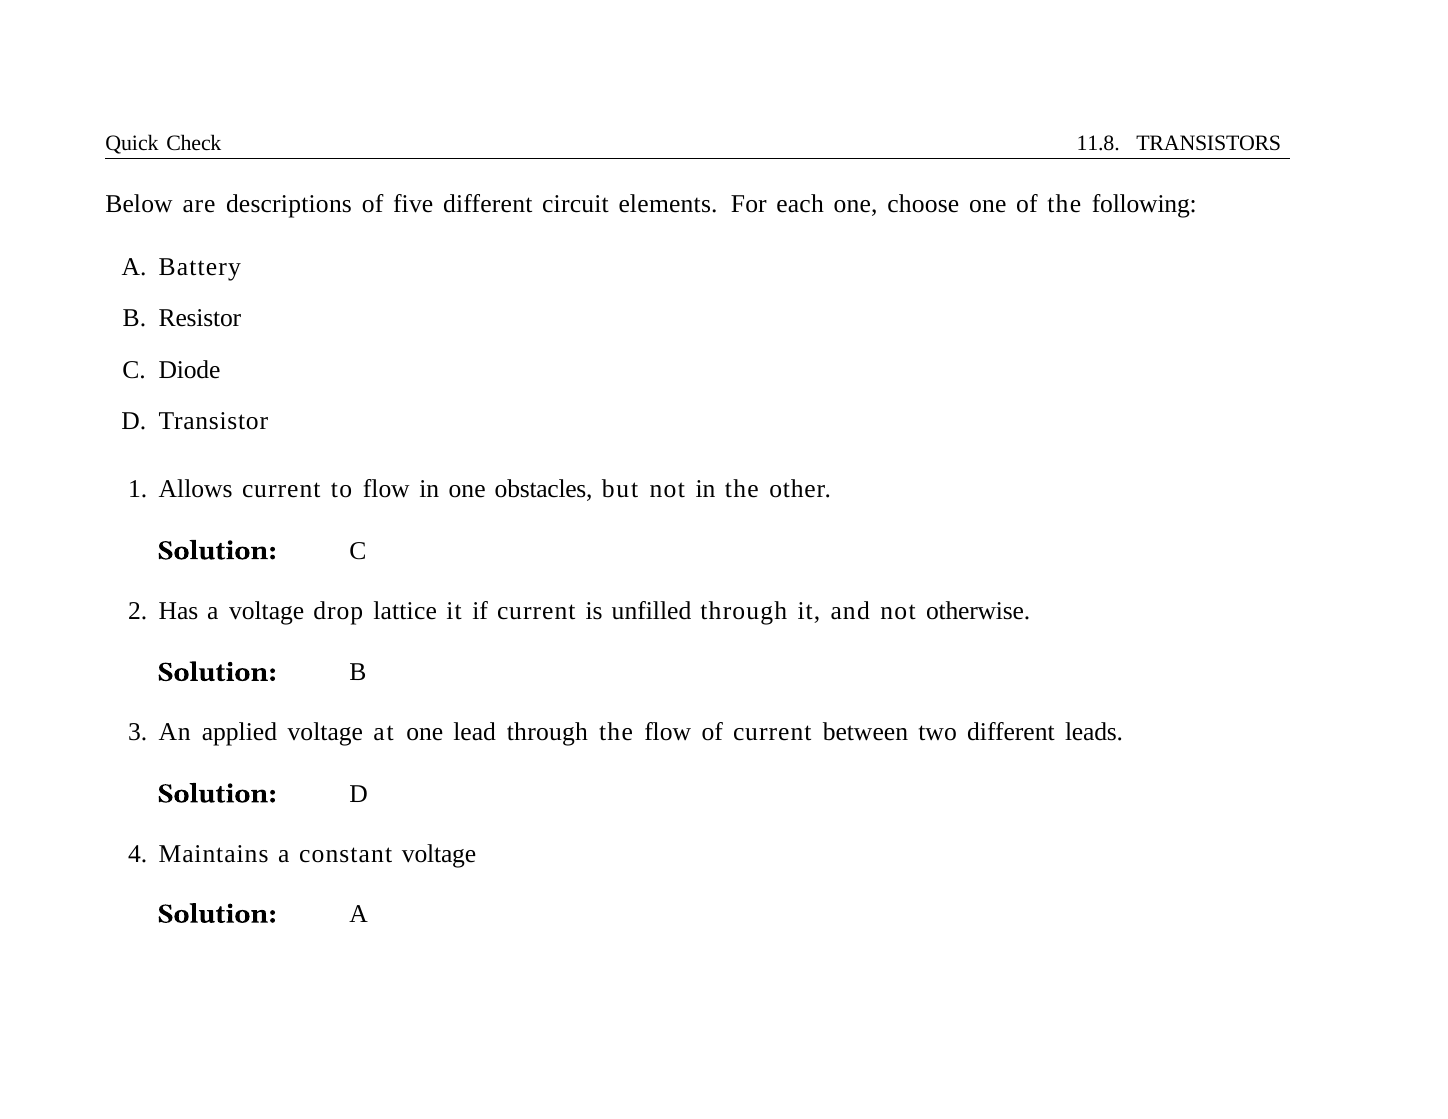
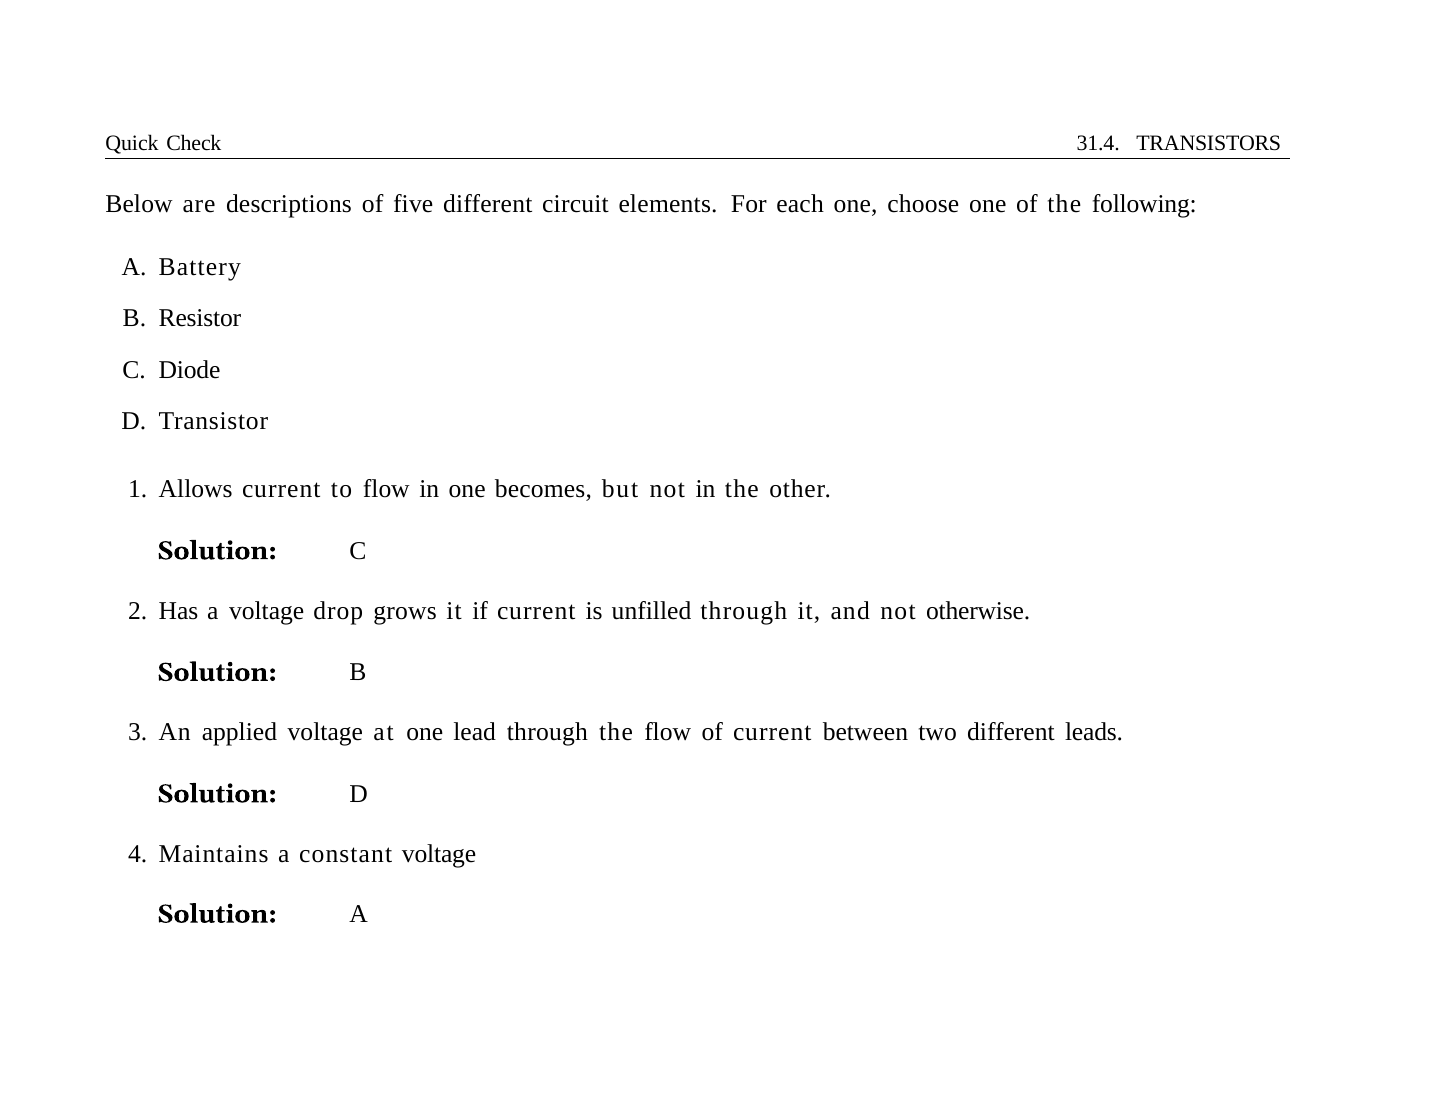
11.8: 11.8 -> 31.4 (1098, 143)
obstacles: obstacles -> becomes (543, 489)
lattice: lattice -> grows (405, 611)
